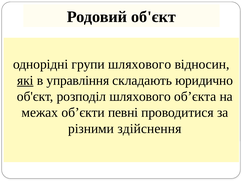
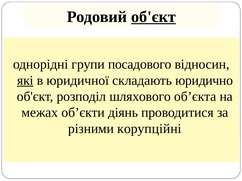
об'єкт underline: none -> present (154, 17)
групи шляхового: шляхового -> посадового (140, 64)
управління: управління -> юридичної (78, 81)
певні: певні -> діянь (123, 113)
здійснення: здійснення -> корупційні (149, 129)
